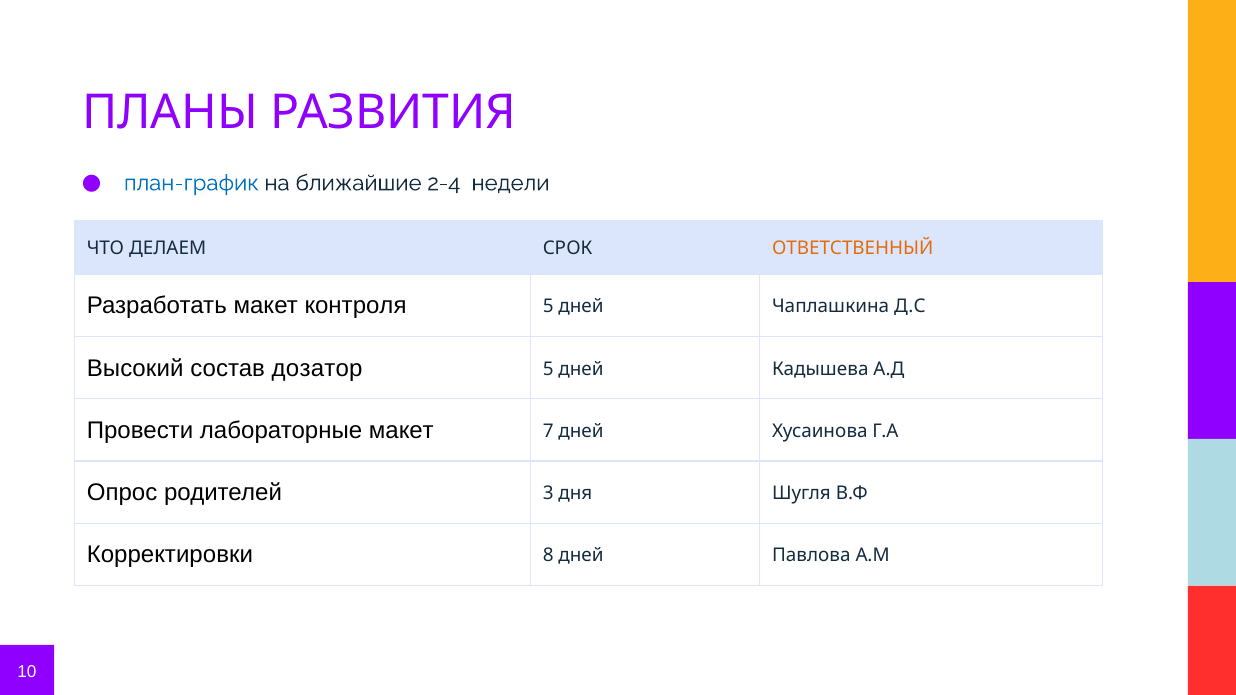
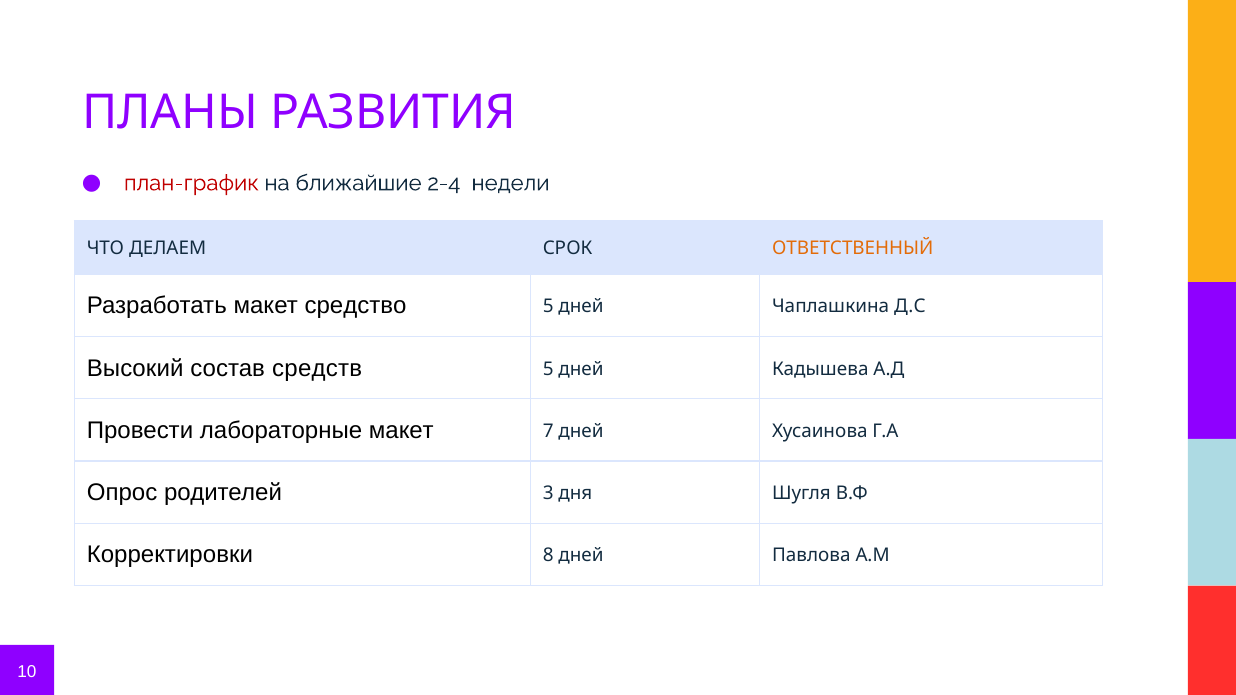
план-график colour: blue -> red (191, 183)
контроля: контроля -> средство (356, 306)
дозатор: дозатор -> средств (317, 368)
